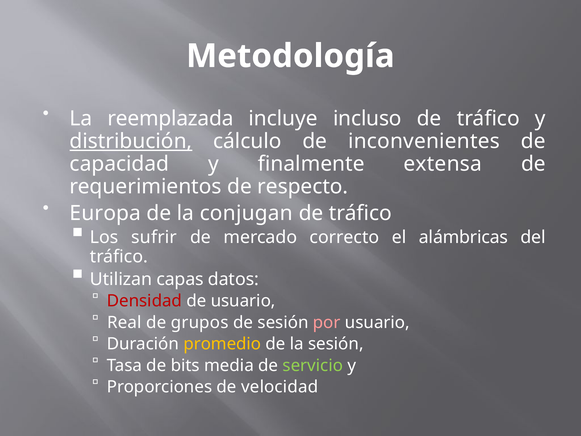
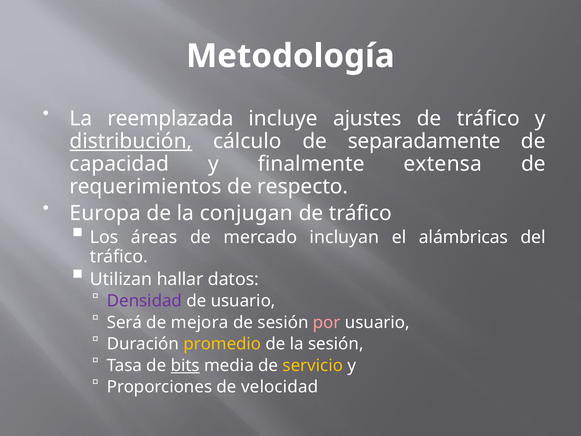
incluso: incluso -> ajustes (367, 119)
inconvenientes: inconvenientes -> separadamente (424, 141)
sufrir: sufrir -> áreas (154, 237)
correcto: correcto -> incluyan (344, 237)
capas: capas -> hallar (180, 279)
Densidad colour: red -> purple (144, 301)
Real: Real -> Será (124, 322)
grupos: grupos -> mejora (200, 322)
bits underline: none -> present (185, 365)
servicio colour: light green -> yellow (313, 365)
